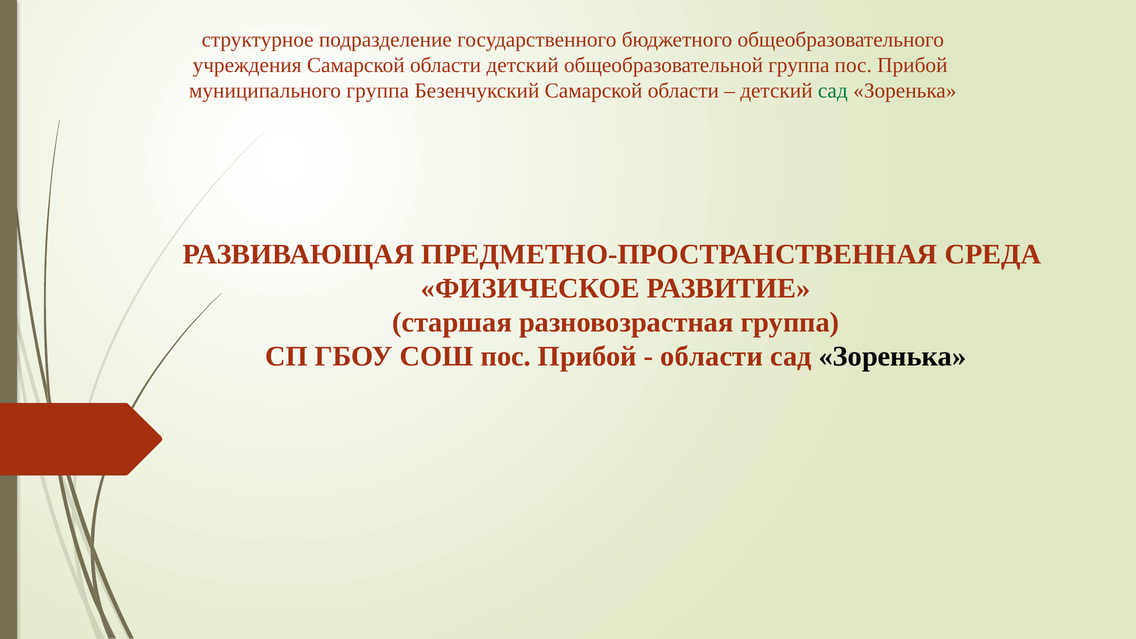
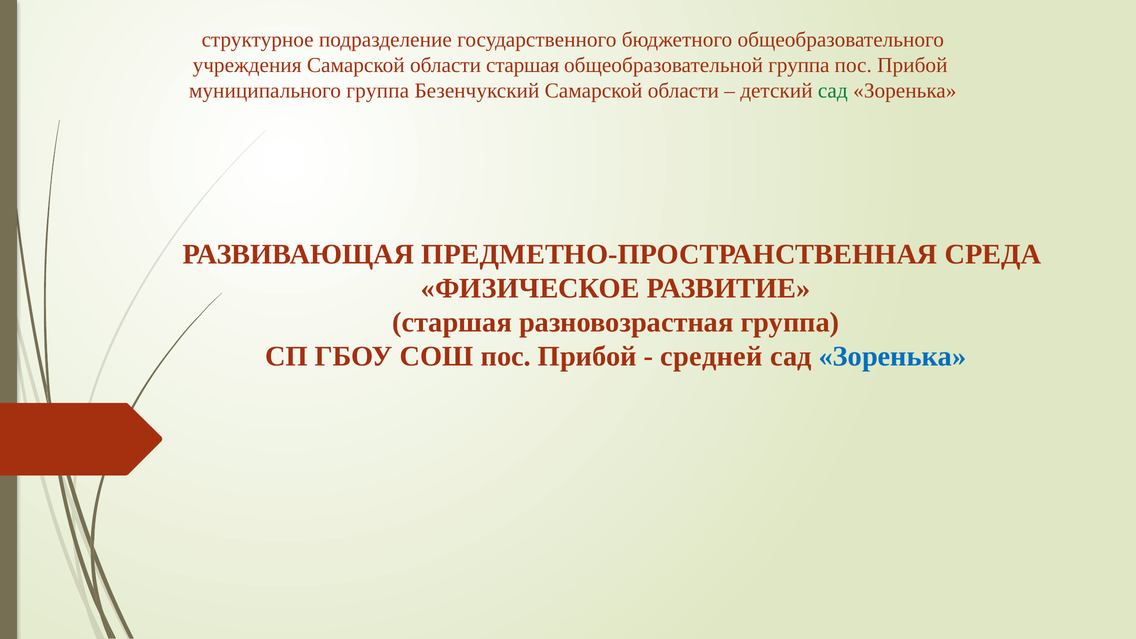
области детский: детский -> старшая (523, 65)
области: области -> средней (712, 357)
Зоренька colour: black -> blue (893, 357)
